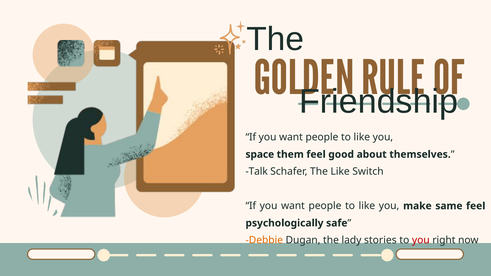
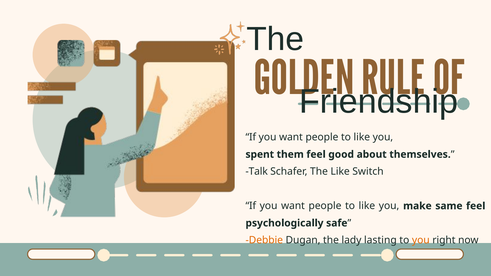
space: space -> spent (260, 154)
stories: stories -> lasting (380, 240)
you colour: red -> orange (421, 240)
